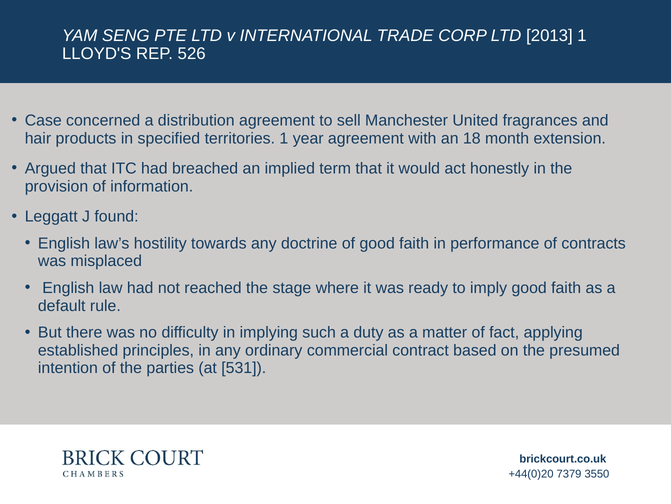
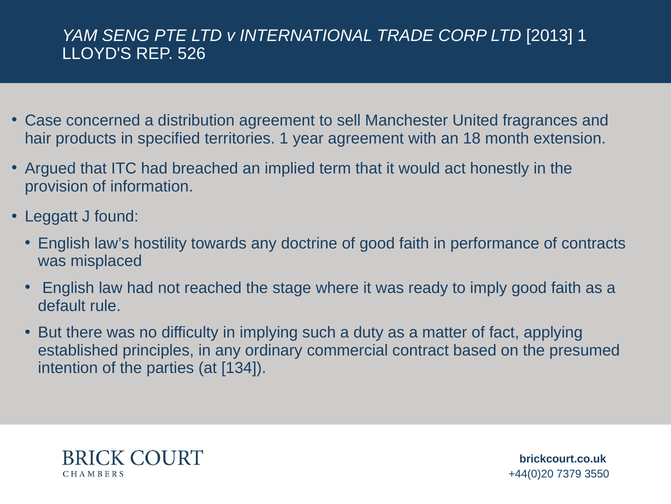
531: 531 -> 134 (244, 368)
